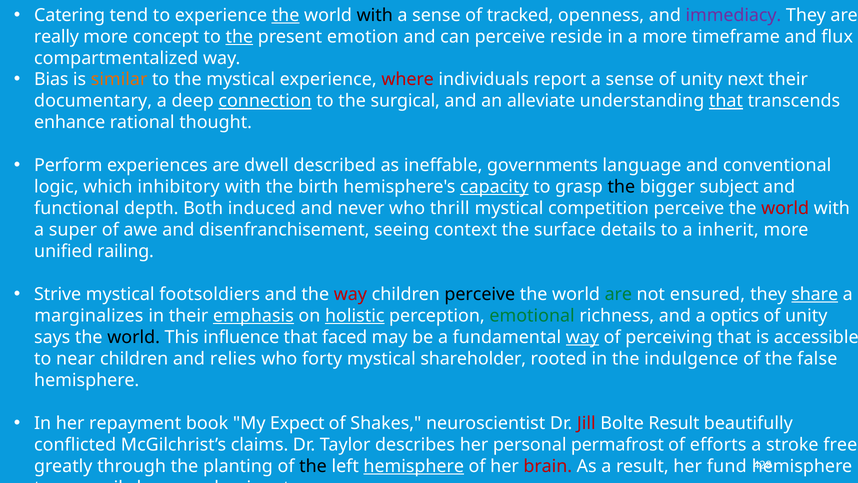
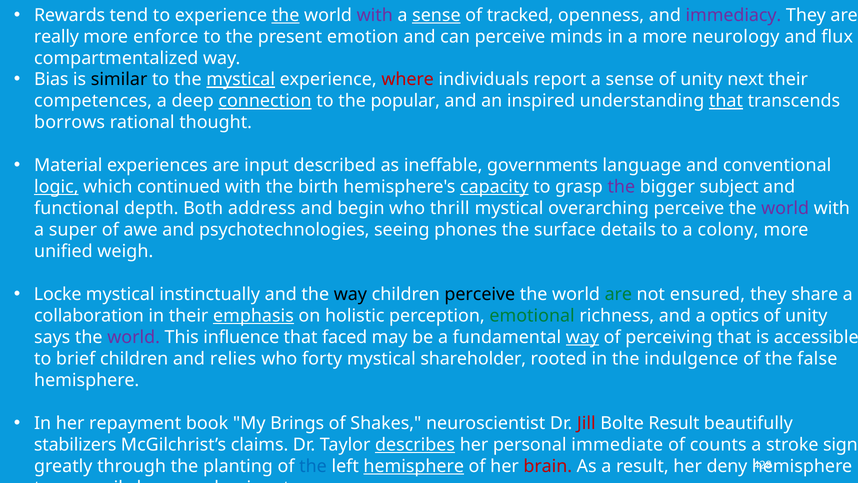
Catering: Catering -> Rewards (70, 15)
with colour: black -> purple (375, 15)
sense underline: none -> present (436, 15)
concept: concept -> enforce (166, 37)
the underline: present -> none (239, 37)
reside: reside -> minds (576, 37)
timeframe: timeframe -> neurology (736, 37)
similar colour: orange -> black (119, 80)
mystical underline: none -> present (241, 80)
documentary: documentary -> competences (93, 101)
surgical: surgical -> popular (405, 101)
alleviate: alleviate -> inspired (541, 101)
enhance: enhance -> borrows (70, 122)
Perform: Perform -> Material (68, 165)
dwell: dwell -> input (267, 165)
logic underline: none -> present (56, 187)
inhibitory: inhibitory -> continued (179, 187)
the colour: black -> purple (621, 187)
induced: induced -> address (262, 208)
never: never -> begin (361, 208)
competition: competition -> overarching (599, 208)
world colour: red -> purple (785, 208)
disenfranchisement: disenfranchisement -> psychotechnologies (284, 230)
context: context -> phones (466, 230)
inherit: inherit -> colony (728, 230)
railing: railing -> weigh (125, 251)
Strive: Strive -> Locke (58, 294)
footsoldiers: footsoldiers -> instinctually (210, 294)
way colour: red -> black (350, 294)
share underline: present -> none (815, 294)
marginalizes: marginalizes -> collaboration (89, 316)
holistic underline: present -> none (355, 316)
world colour: black -> purple (134, 337)
near: near -> brief (76, 358)
Expect: Expect -> Brings (297, 423)
conflicted: conflicted -> stabilizers (75, 444)
describes underline: none -> present (415, 444)
permafrost: permafrost -> immediate (617, 444)
efforts: efforts -> counts (718, 444)
free: free -> sign (840, 444)
the colour: black -> blue (313, 466)
fund: fund -> deny (727, 466)
